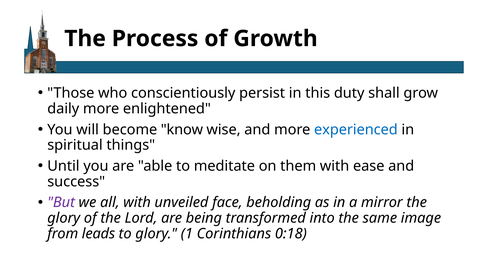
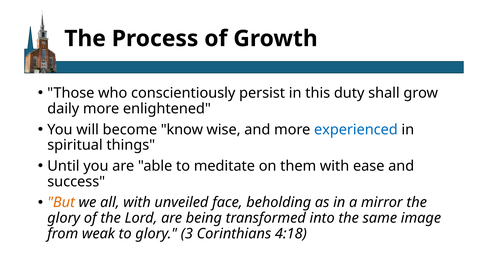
But colour: purple -> orange (61, 203)
leads: leads -> weak (98, 234)
1: 1 -> 3 (187, 234)
0:18: 0:18 -> 4:18 (291, 234)
